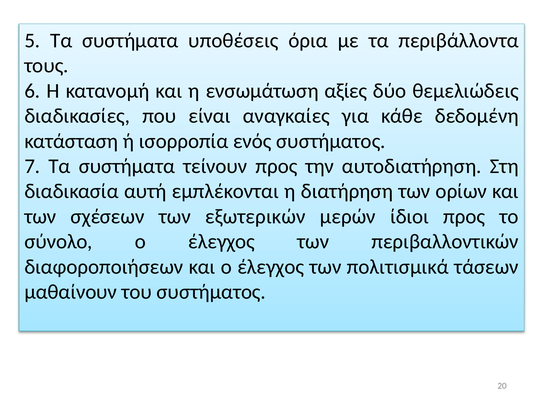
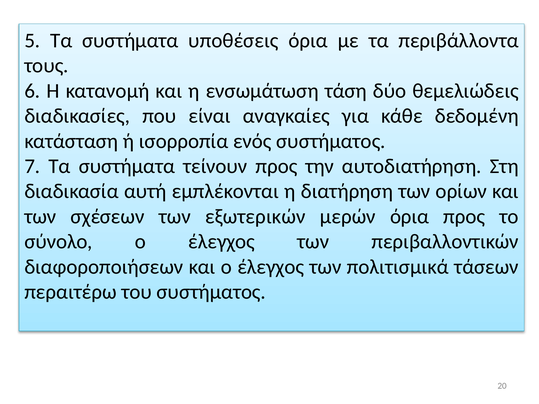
αξίες: αξίες -> τάση (346, 91)
μερών ίδιοι: ίδιοι -> όρια (410, 217)
μαθαίνουν: μαθαίνουν -> περαιτέρω (71, 292)
